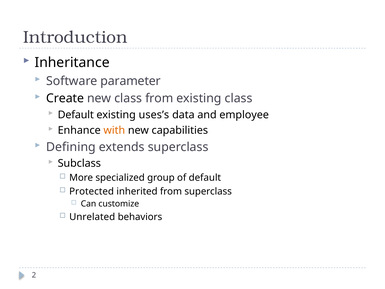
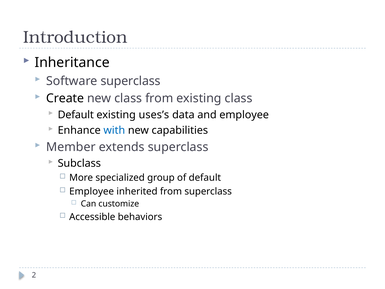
Software parameter: parameter -> superclass (131, 81)
with colour: orange -> blue (114, 130)
Defining: Defining -> Member (71, 147)
Protected: Protected -> Employee (92, 191)
Unrelated: Unrelated -> Accessible (92, 217)
